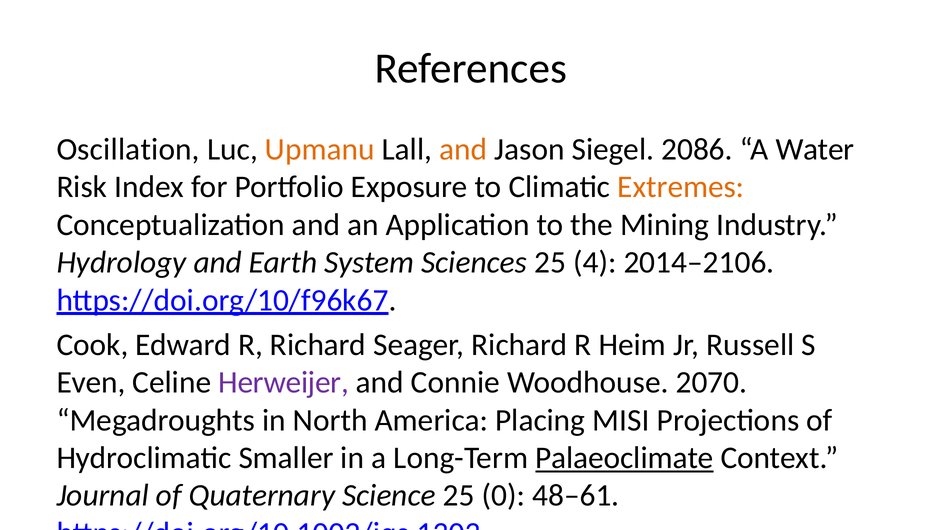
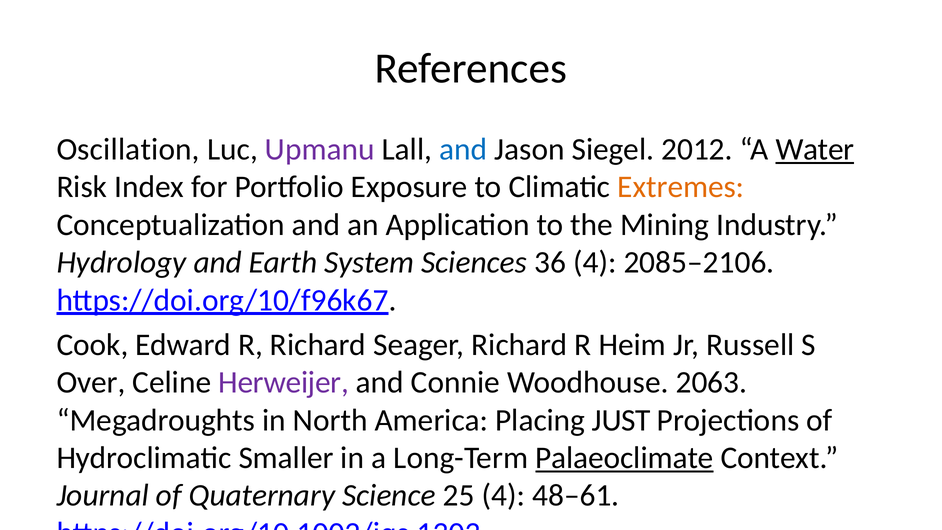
Upmanu colour: orange -> purple (320, 149)
and colour: orange -> blue (463, 149)
2086: 2086 -> 2012 (697, 149)
Water underline: none -> present (815, 149)
Sciences 25: 25 -> 36 (550, 262)
2014–2106: 2014–2106 -> 2085–2106 (699, 262)
Even: Even -> Over (91, 382)
2070: 2070 -> 2063 (711, 382)
MISI: MISI -> JUST (621, 420)
25 0: 0 -> 4 (503, 495)
